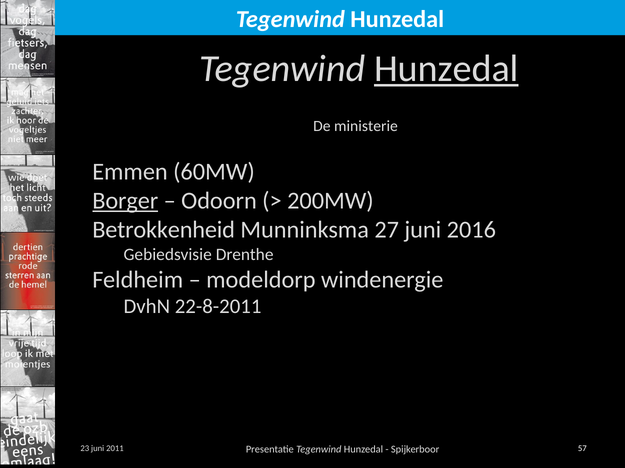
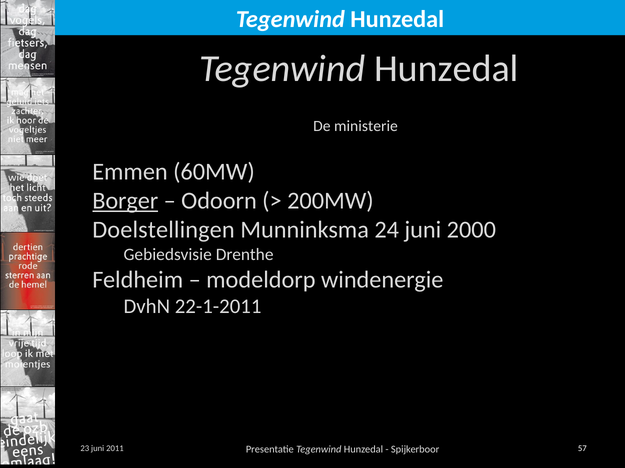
Hunzedal underline: present -> none (446, 69)
Betrokkenheid: Betrokkenheid -> Doelstellingen (164, 230)
27: 27 -> 24 (387, 230)
2016: 2016 -> 2000 (471, 230)
22-8-2011: 22-8-2011 -> 22-1-2011 (218, 307)
